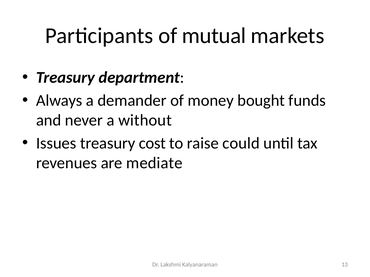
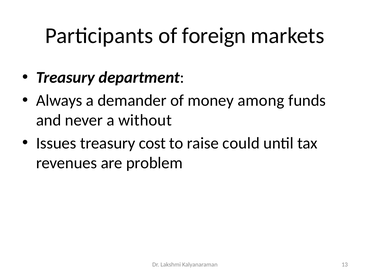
mutual: mutual -> foreign (214, 36)
bought: bought -> among (261, 101)
mediate: mediate -> problem (154, 163)
